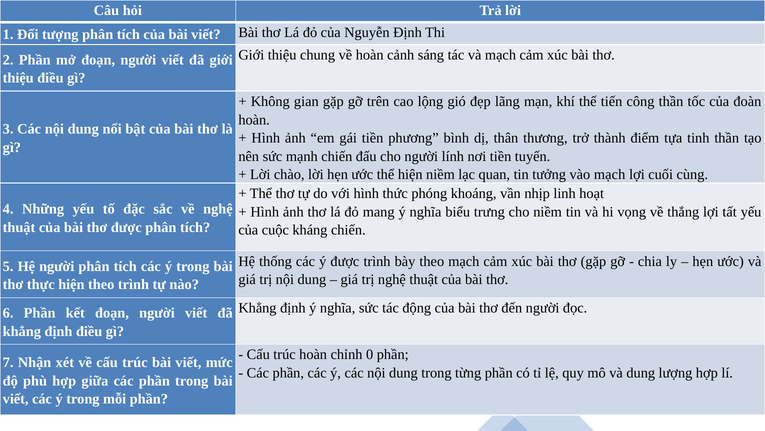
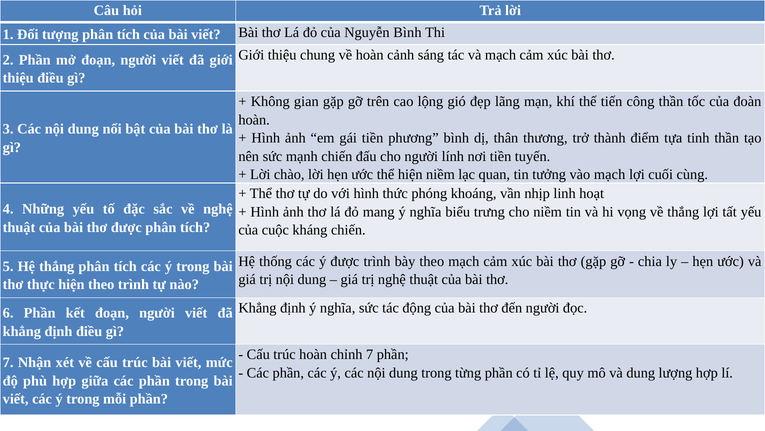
Nguyễn Định: Định -> Bình (407, 33)
Hệ người: người -> thắng (57, 266)
chỉnh 0: 0 -> 7 (370, 354)
